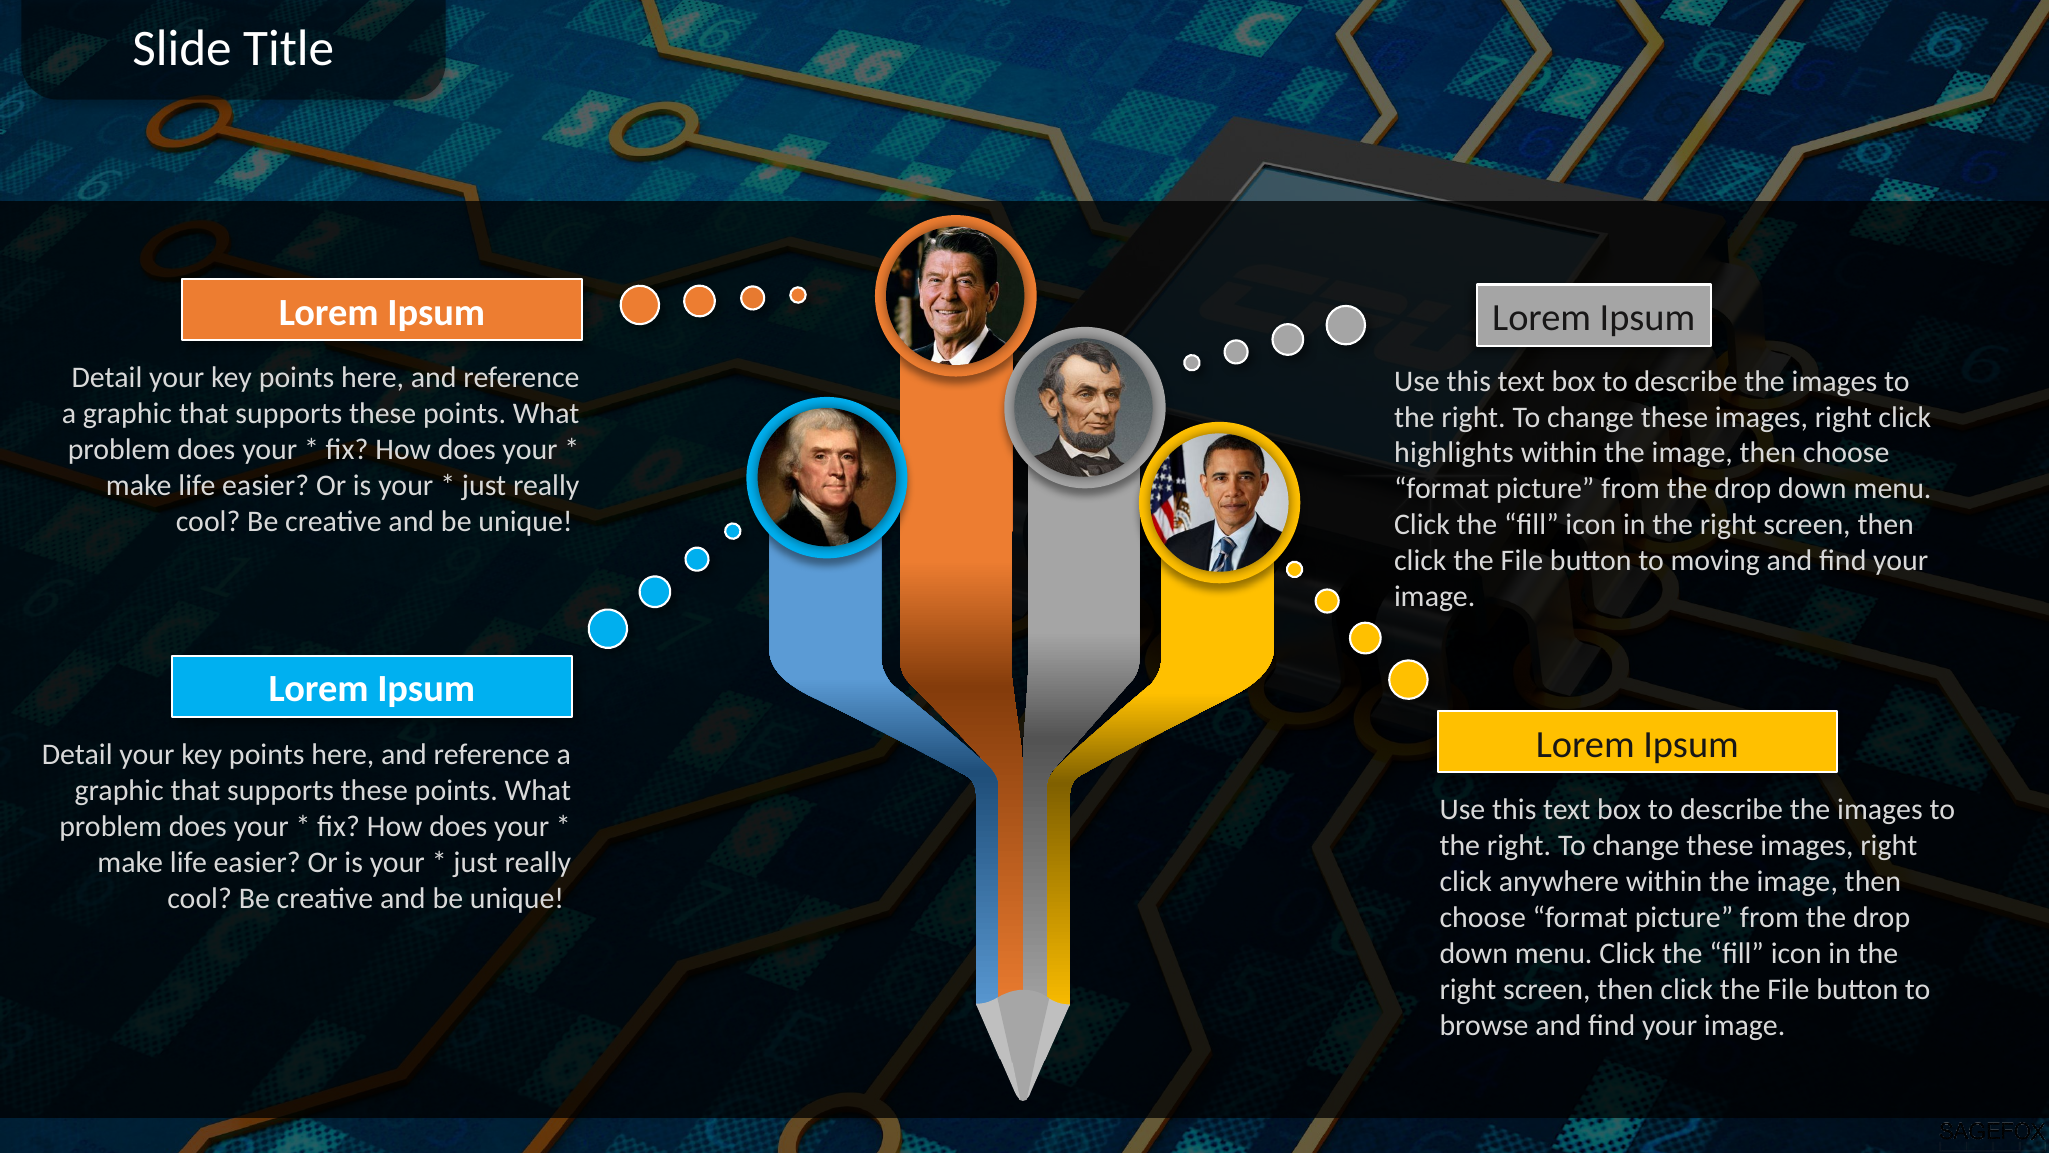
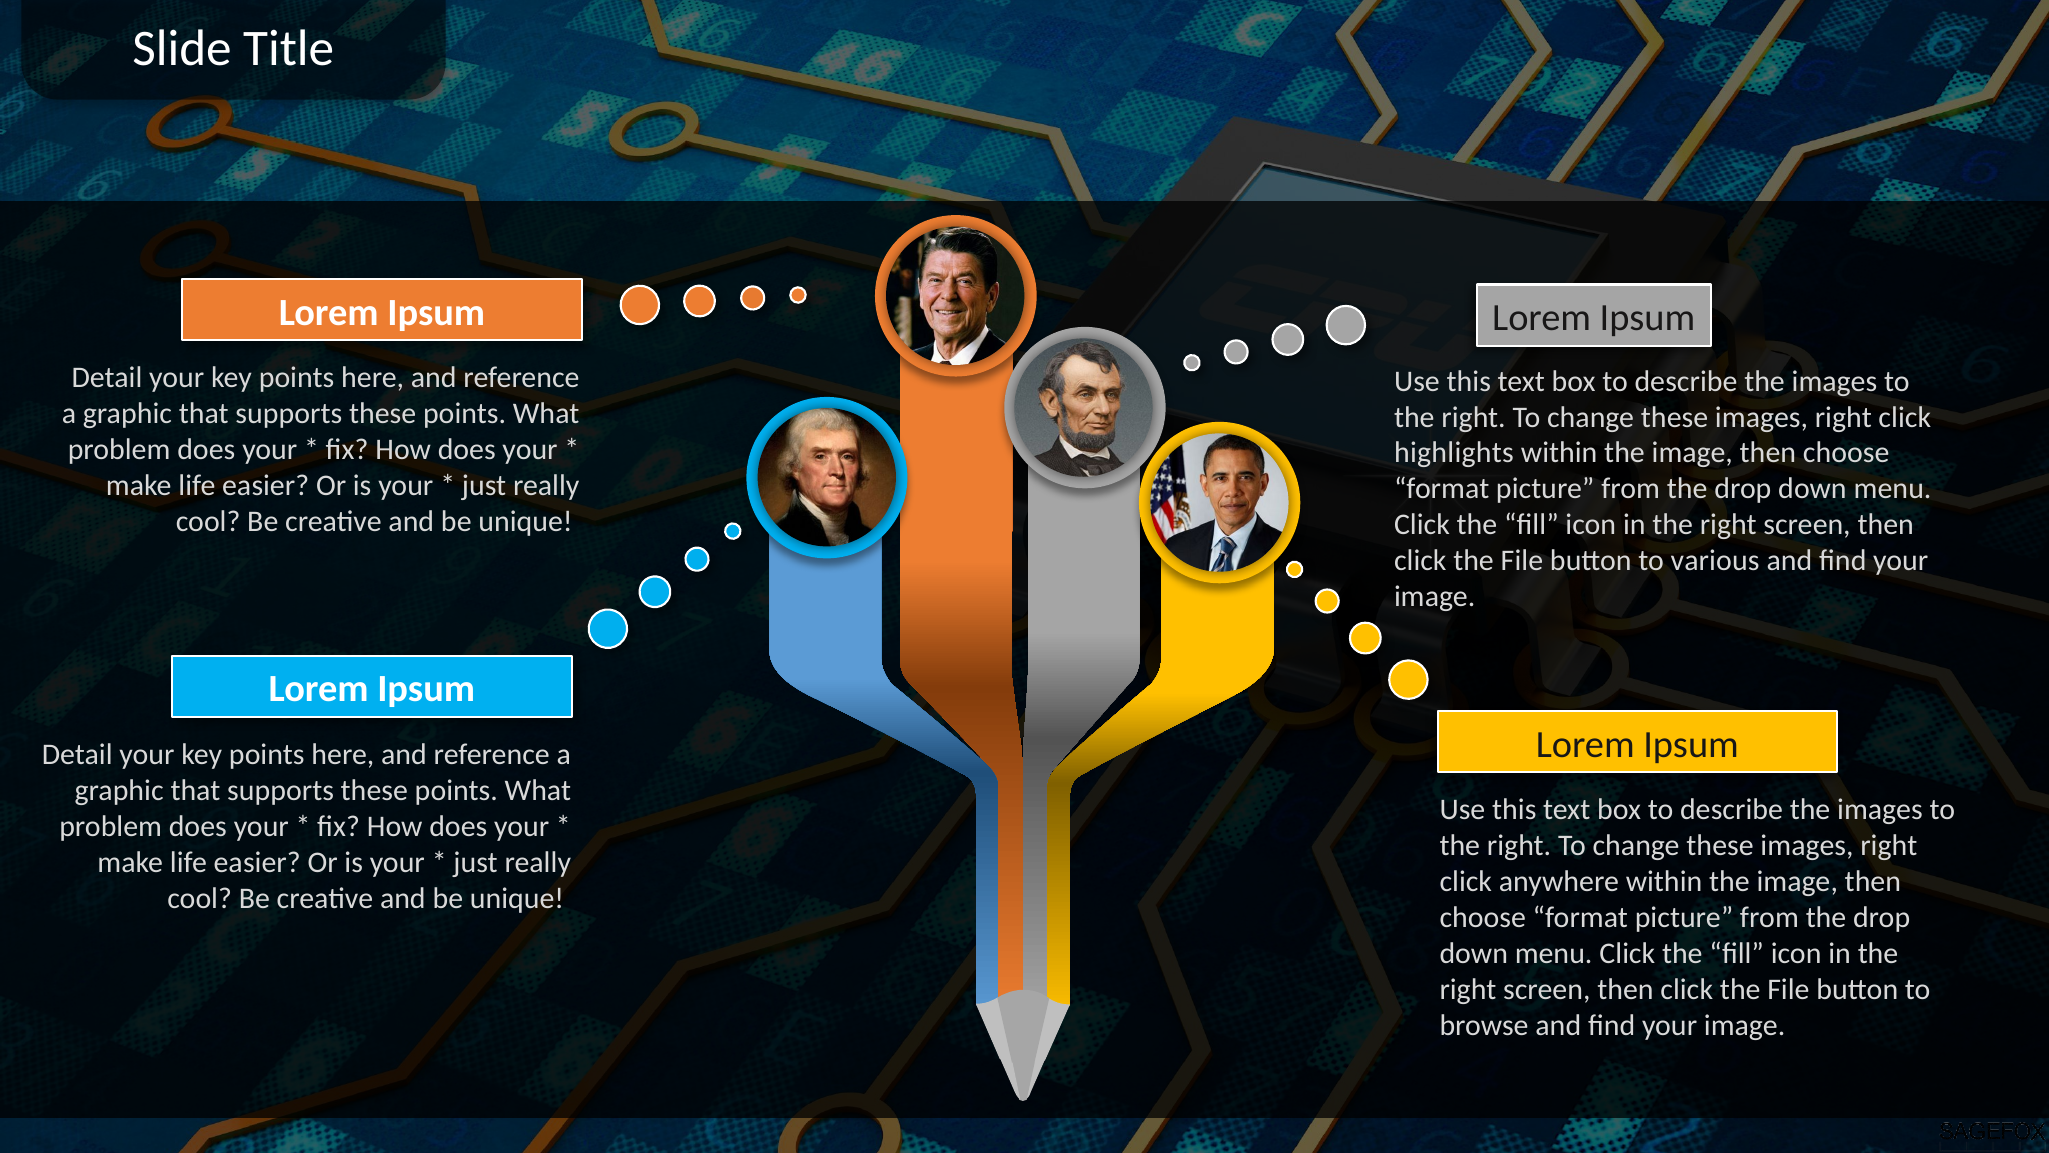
moving: moving -> various (1715, 561)
